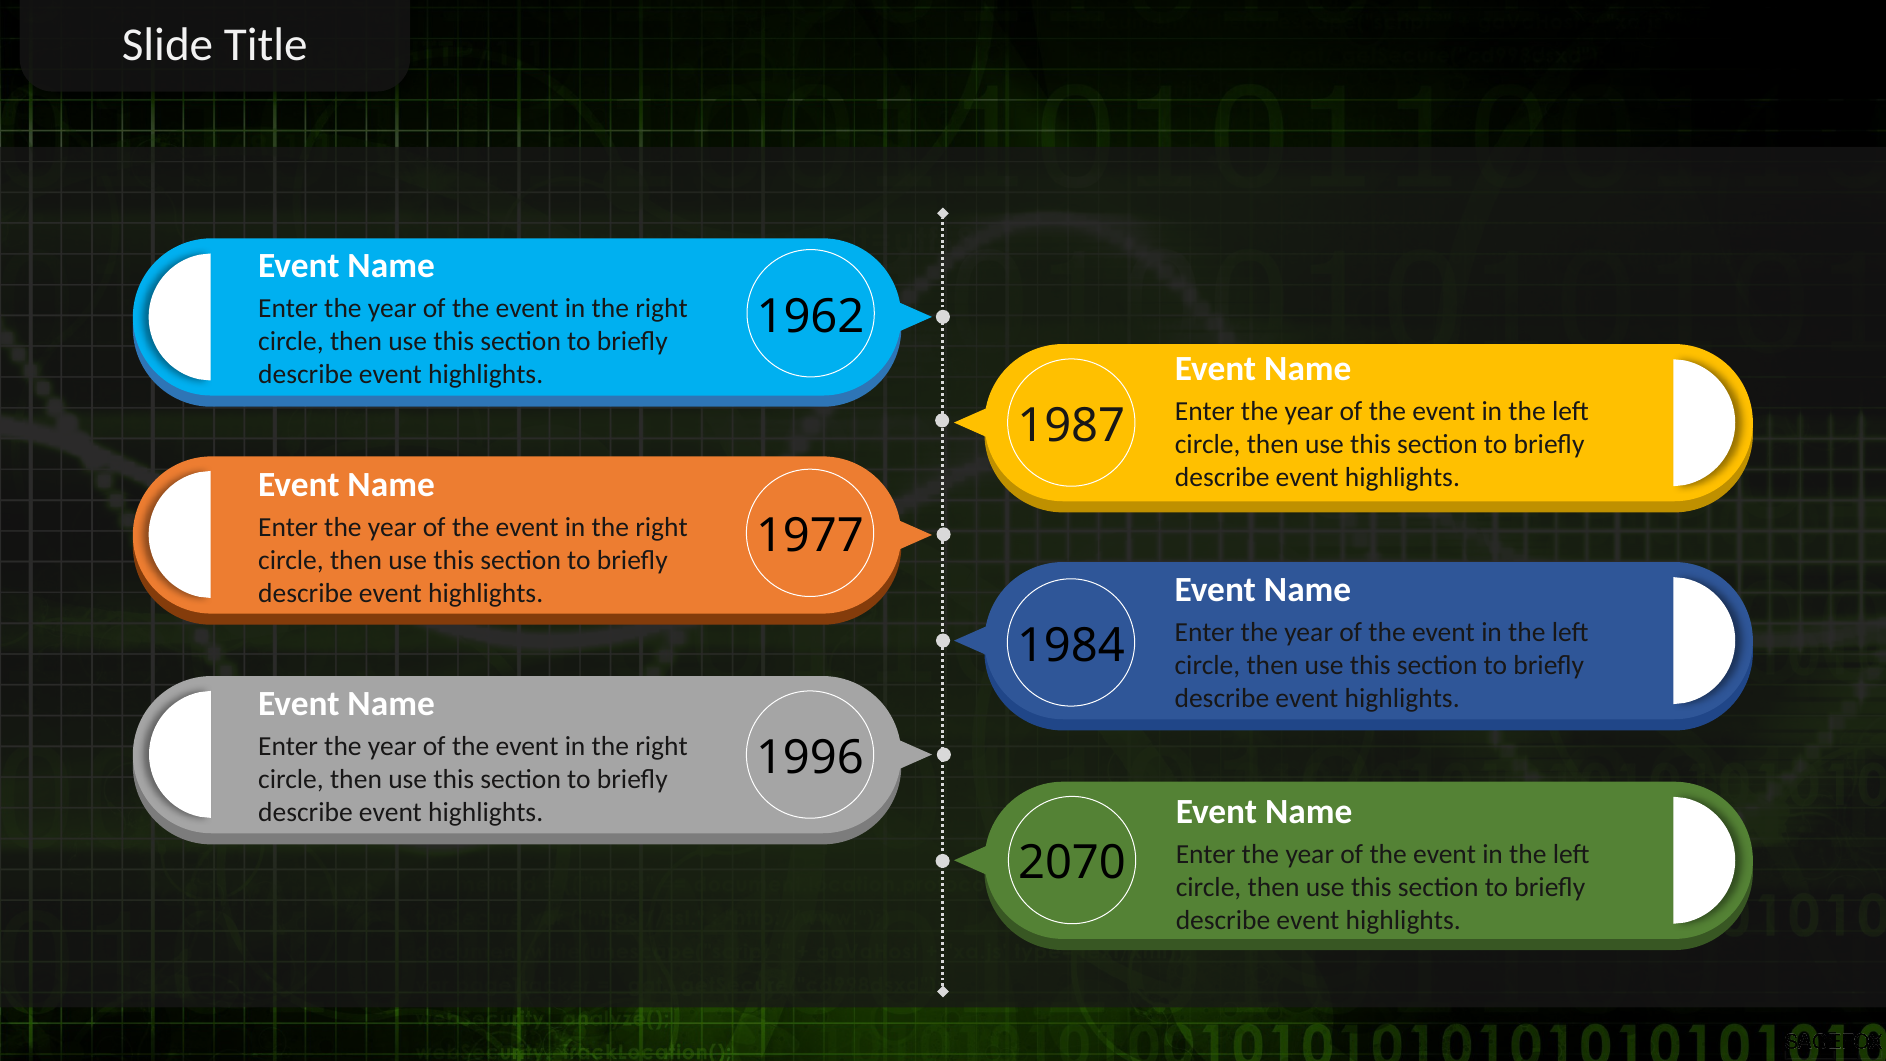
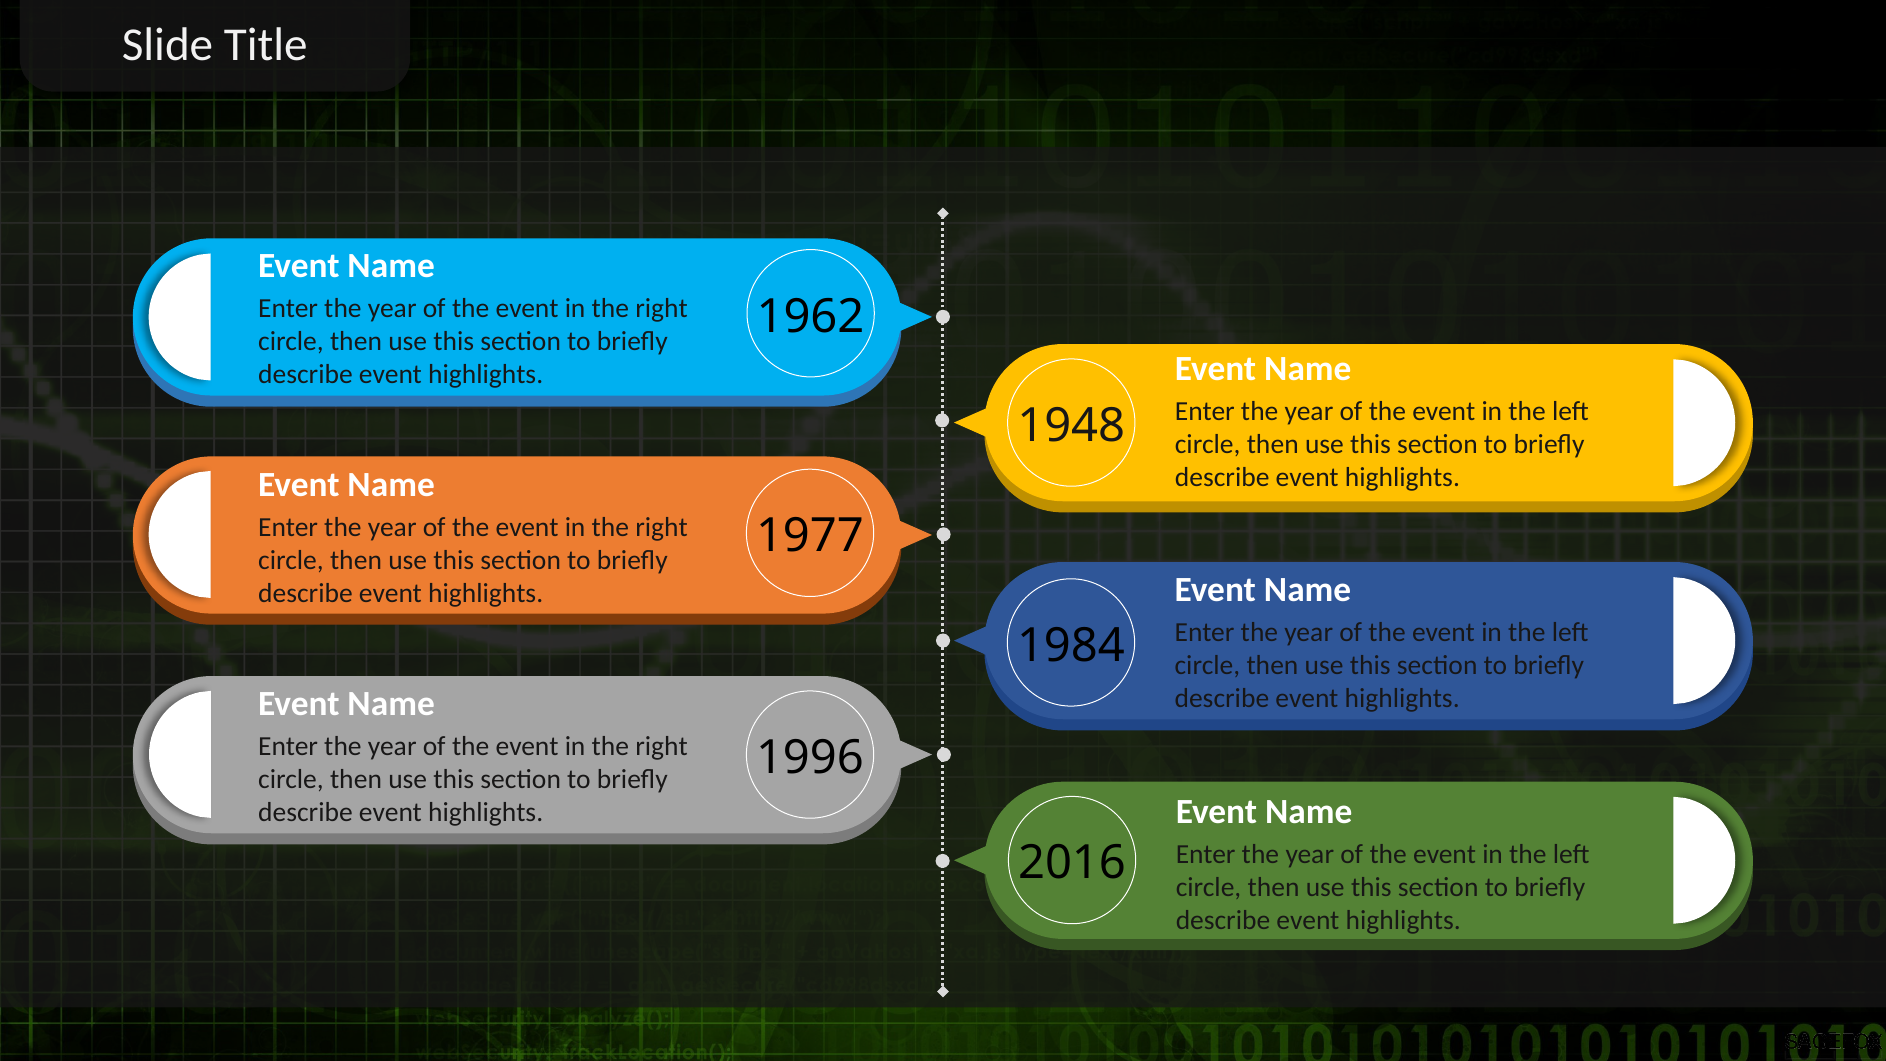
1987: 1987 -> 1948 (1071, 426)
2070: 2070 -> 2016 (1072, 863)
